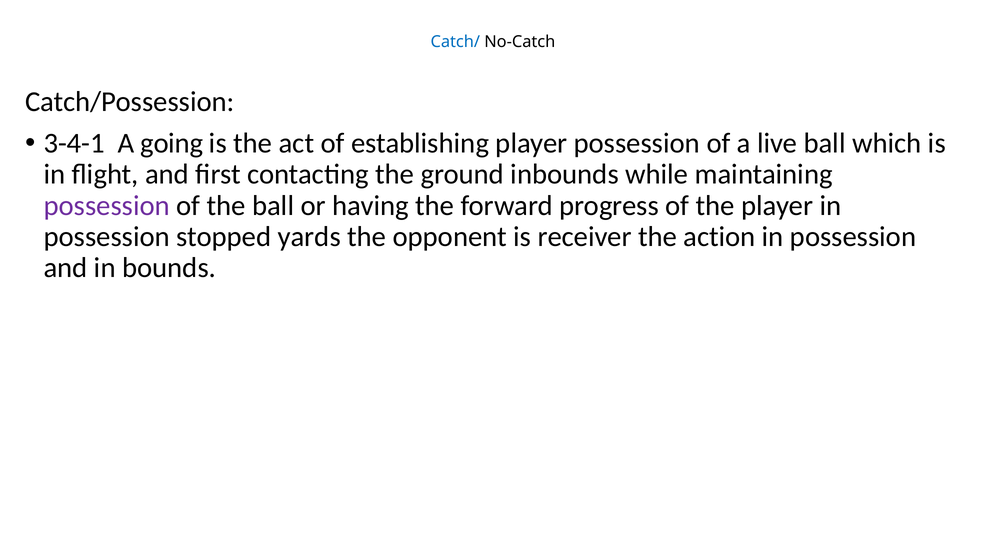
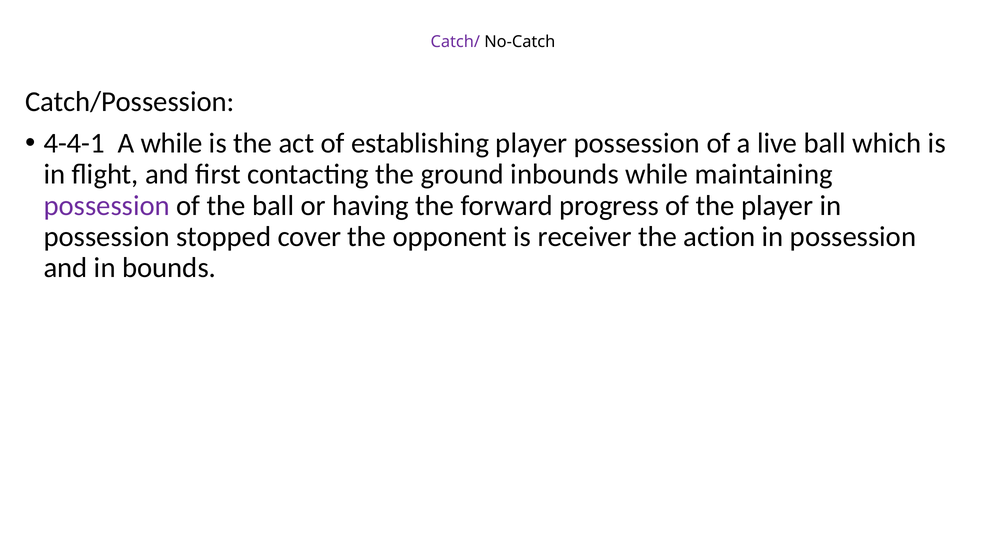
Catch/ colour: blue -> purple (455, 42)
3-4-1: 3-4-1 -> 4-4-1 (74, 143)
A going: going -> while (172, 143)
yards: yards -> cover (309, 236)
